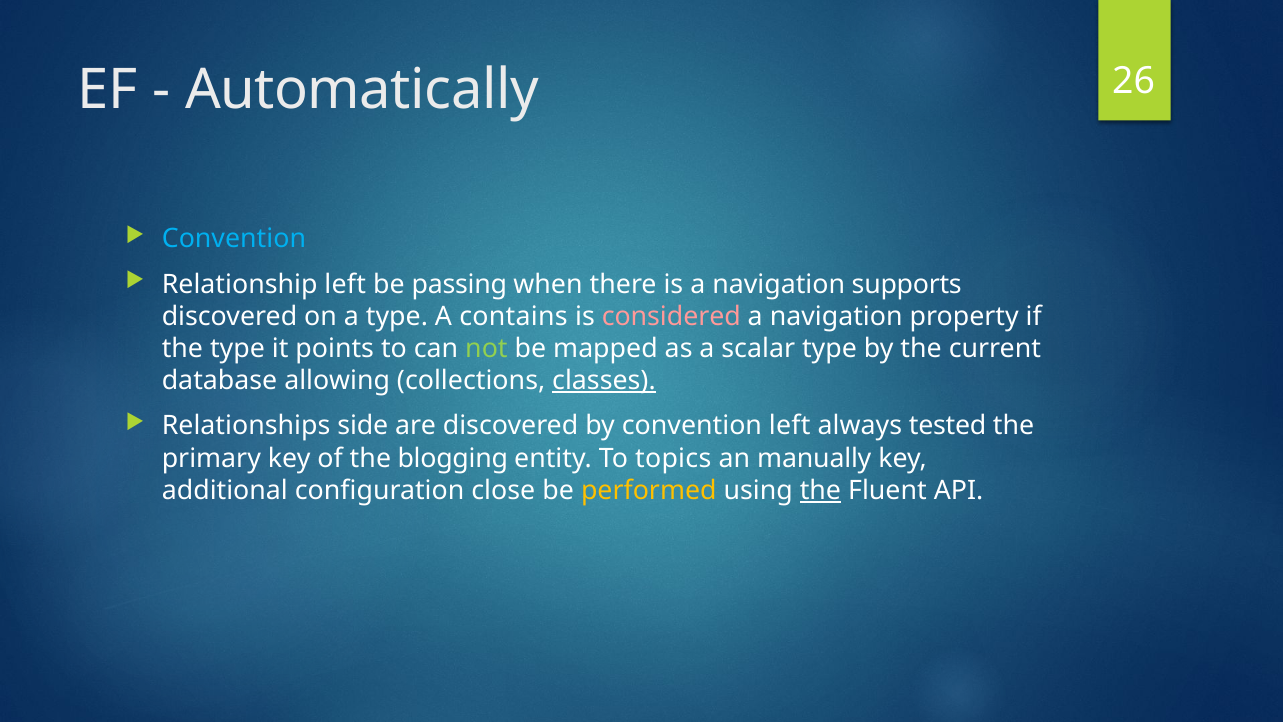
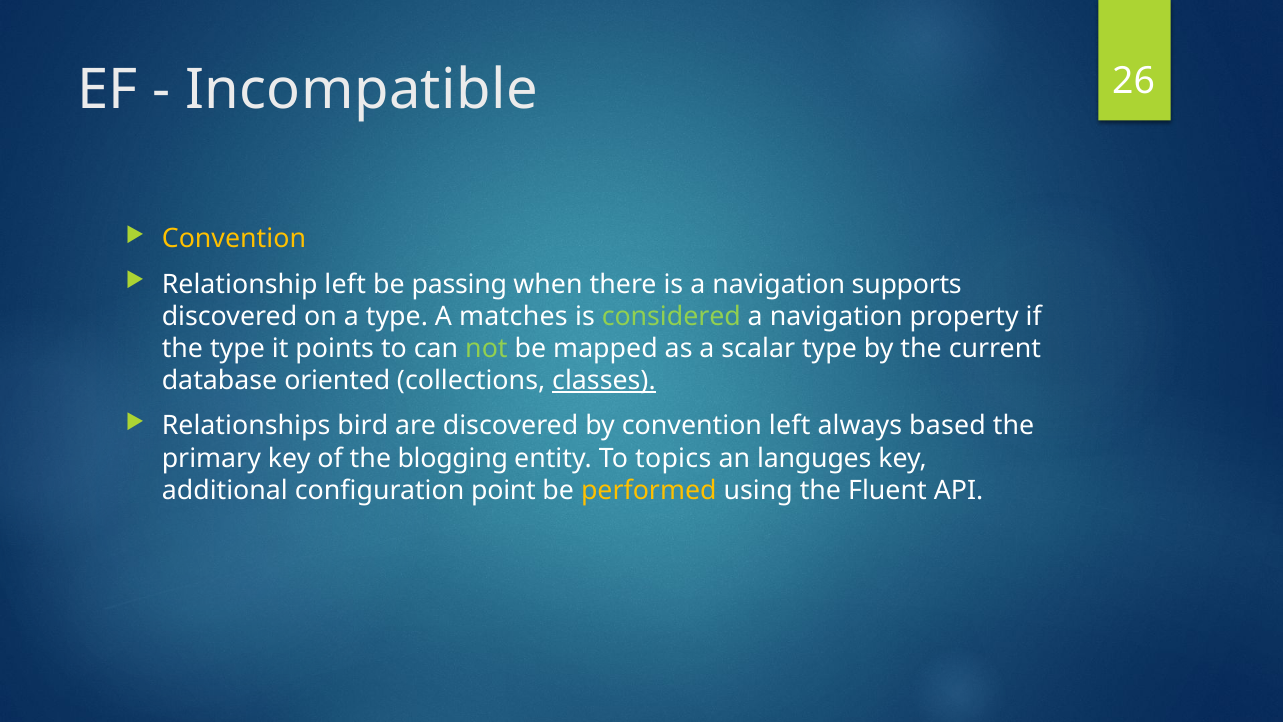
Automatically: Automatically -> Incompatible (361, 90)
Convention colour: light blue -> yellow (234, 239)
contains: contains -> matches (513, 316)
considered colour: pink -> light green (671, 316)
allowing: allowing -> oriented (337, 381)
side: side -> bird (363, 426)
tested: tested -> based (947, 426)
manually: manually -> languges (814, 458)
close: close -> point (503, 490)
the underline: present -> none (820, 490)
